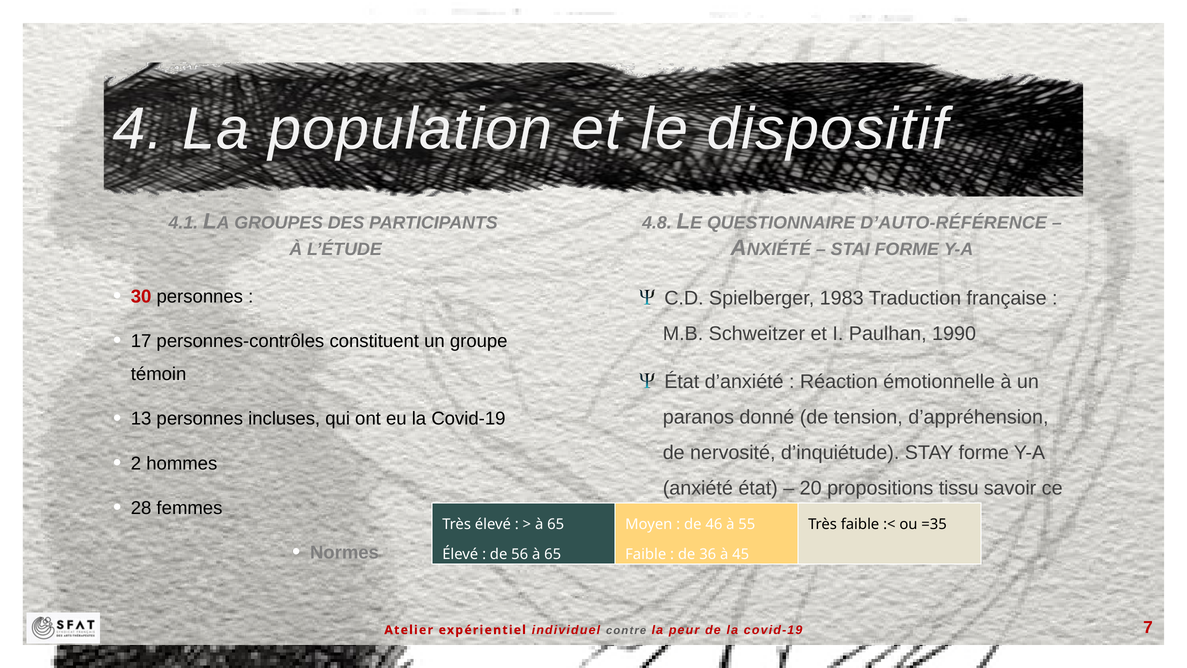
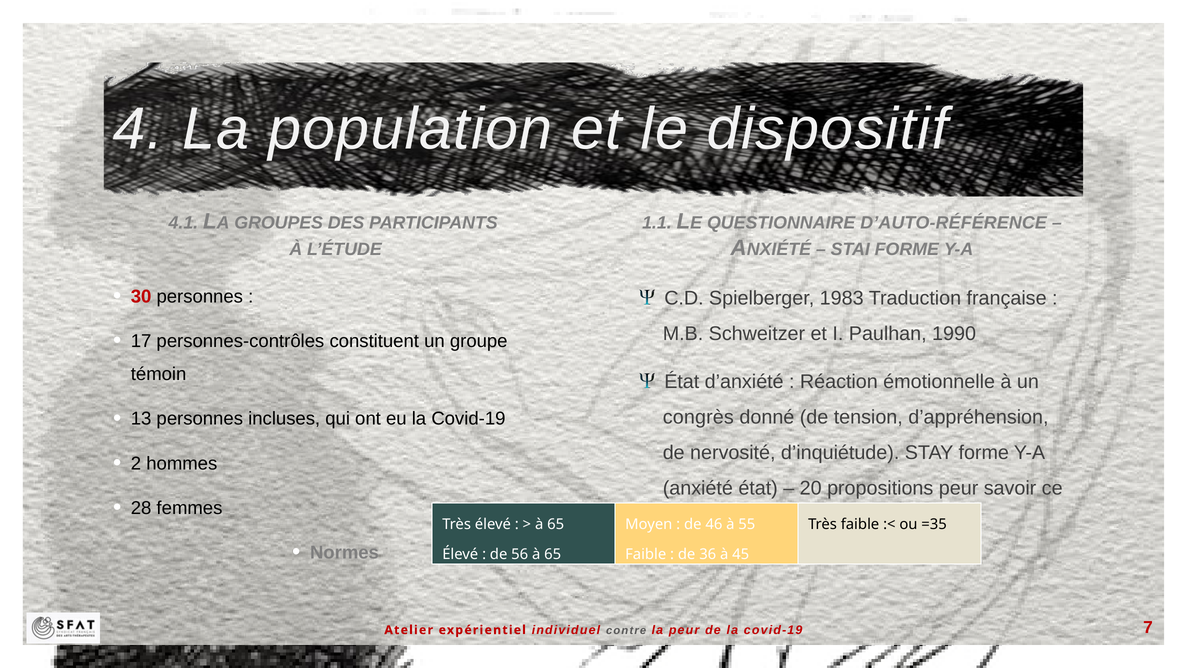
4.8: 4.8 -> 1.1 (657, 223)
paranos: paranos -> congrès (698, 417)
propositions tissu: tissu -> peur (959, 488)
